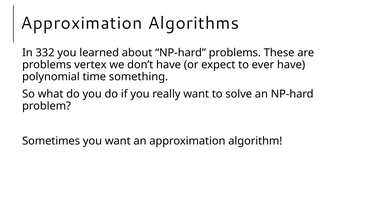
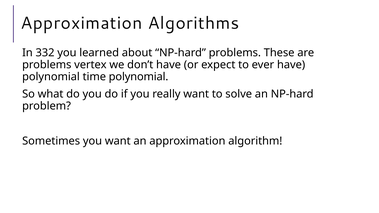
time something: something -> polynomial (139, 77)
